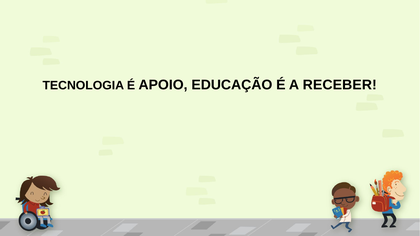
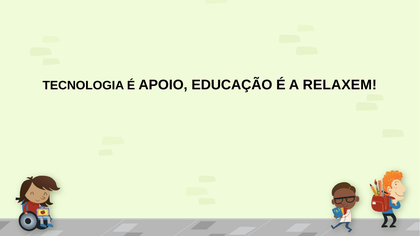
RECEBER: RECEBER -> RELAXEM (340, 85)
